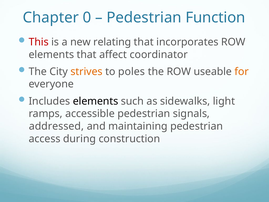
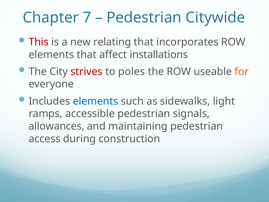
0: 0 -> 7 (87, 18)
Function: Function -> Citywide (215, 18)
coordinator: coordinator -> installations (159, 54)
strives colour: orange -> red (87, 71)
elements colour: black -> blue (96, 101)
addressed: addressed -> allowances (56, 126)
